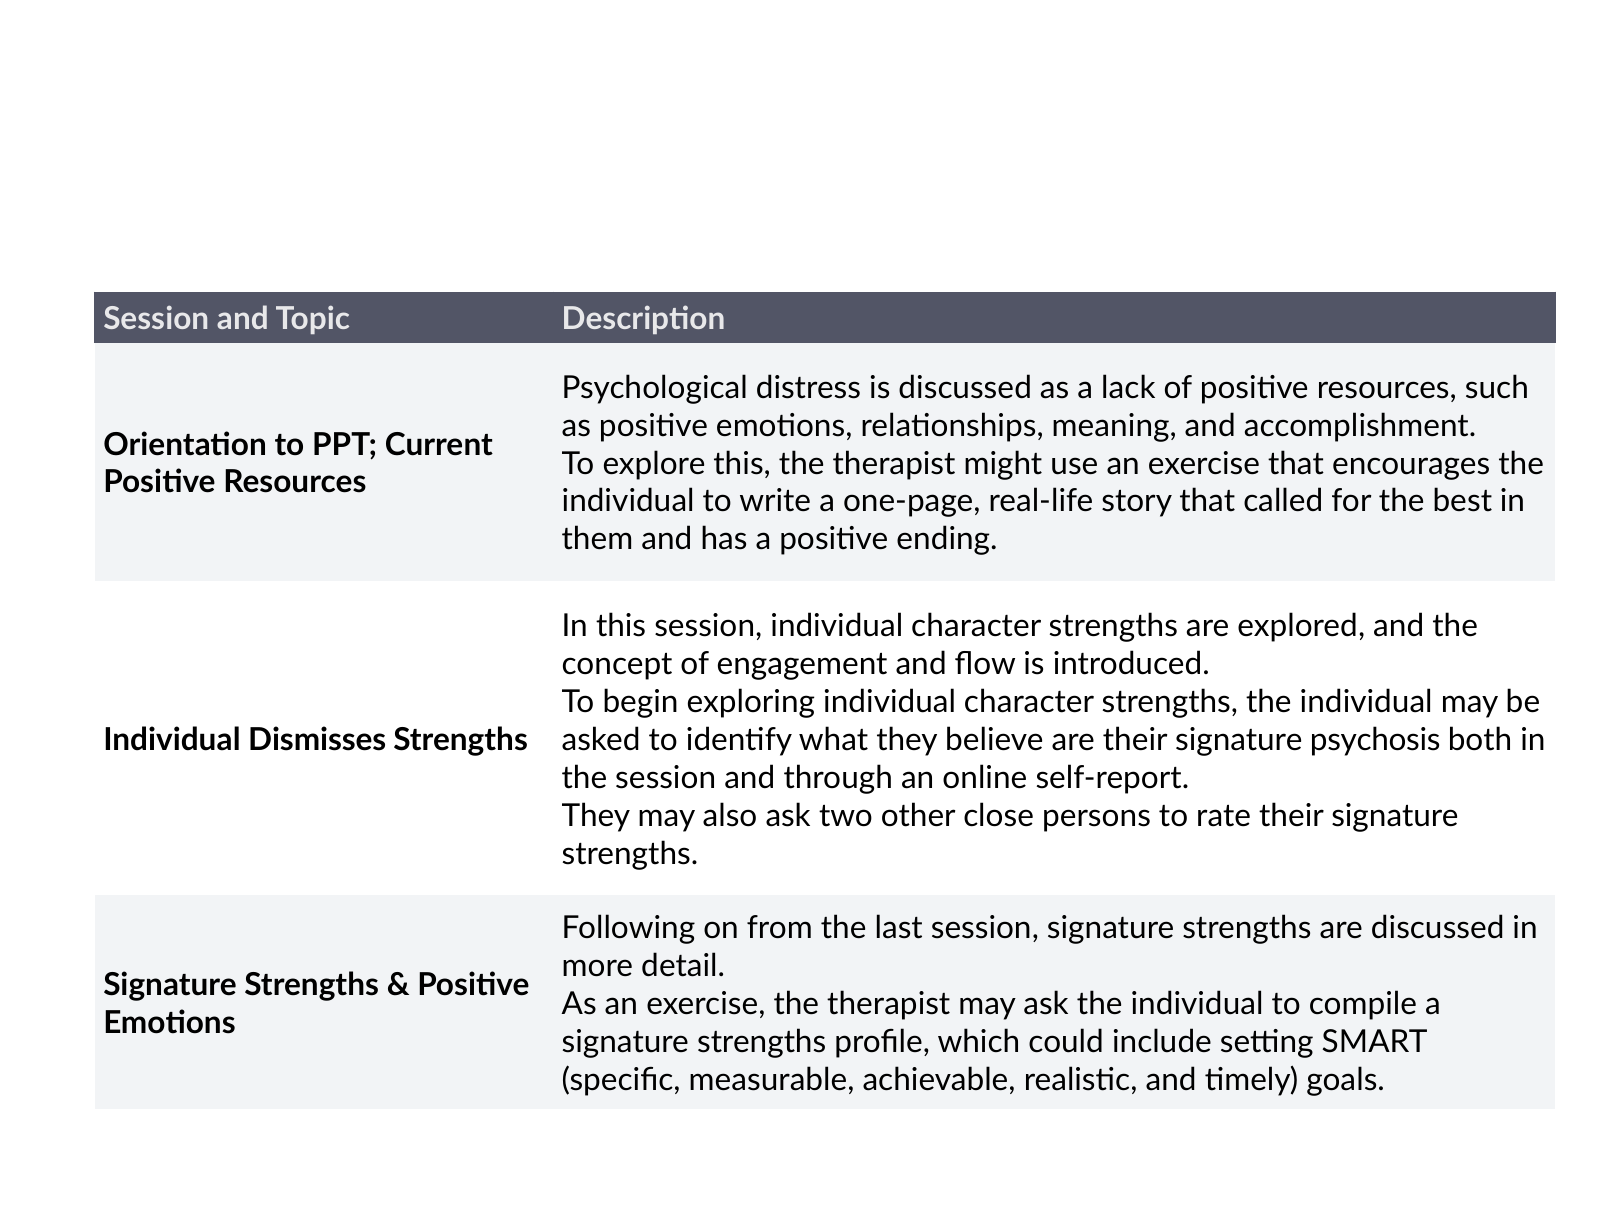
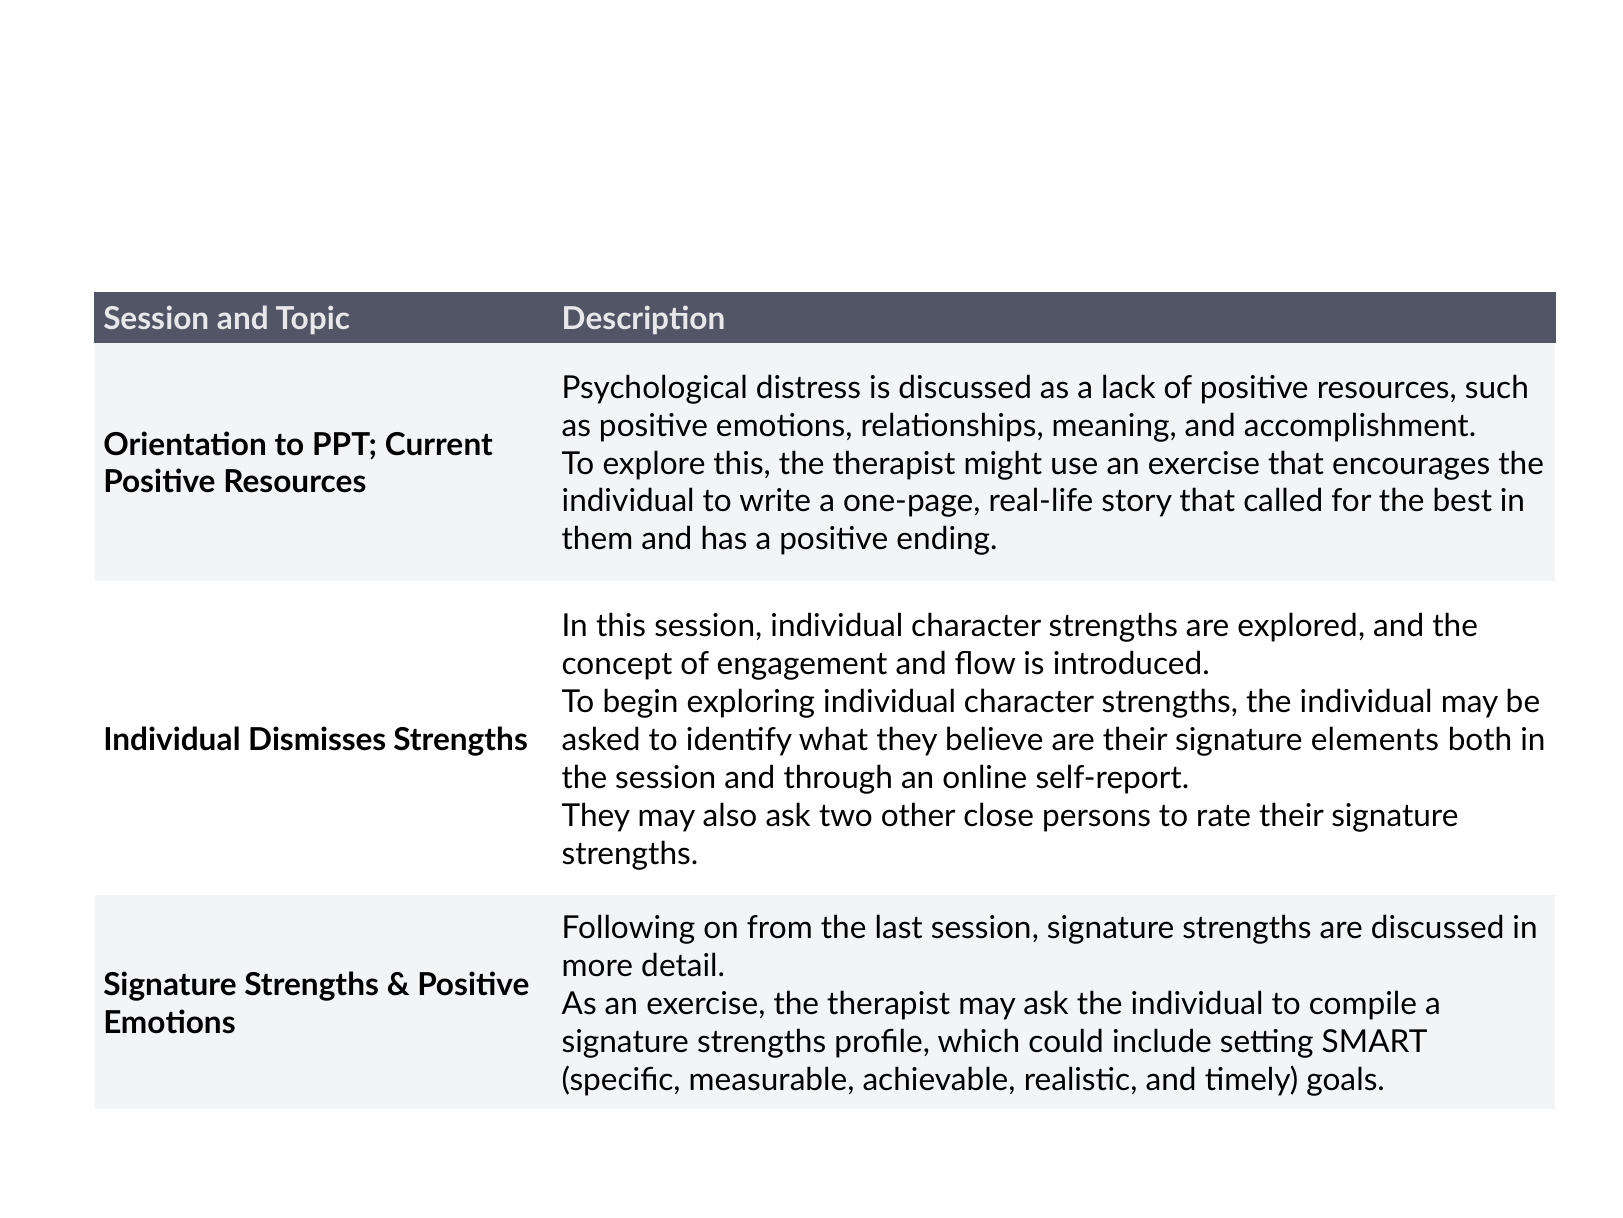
psychosis: psychosis -> elements (1375, 740)
